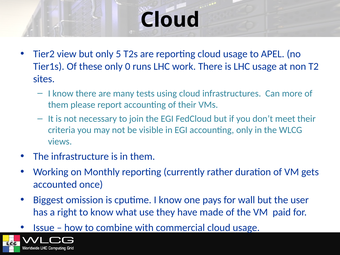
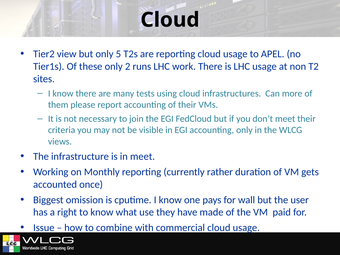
0: 0 -> 2 (128, 66)
in them: them -> meet (143, 156)
